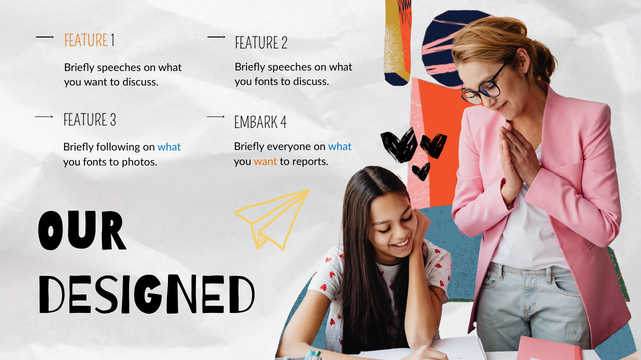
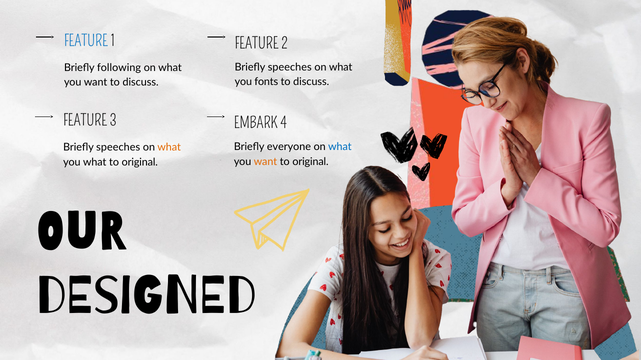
FEATURE colour: orange -> blue (86, 41)
speeches: speeches -> following (119, 68)
following: following -> speeches (118, 148)
what colour: blue -> orange (169, 148)
reports: reports -> original (310, 162)
fonts: fonts -> what (95, 162)
photos: photos -> original (140, 162)
